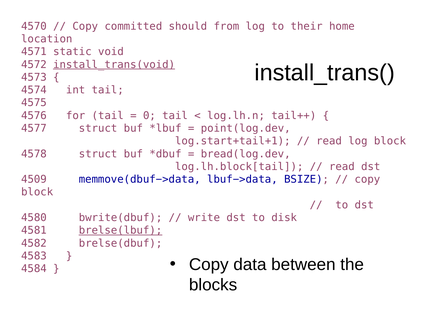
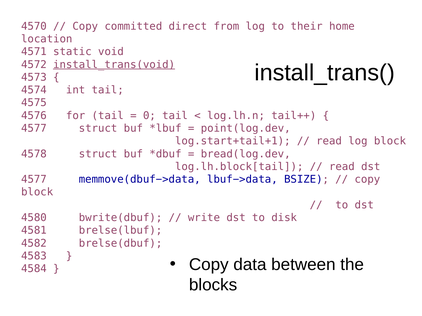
should: should -> direct (188, 26)
4509: 4509 -> 4577 (34, 180)
brelse(lbuf underline: present -> none (121, 231)
